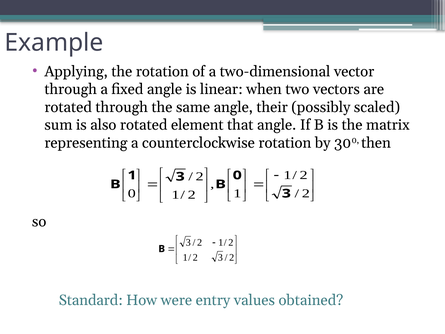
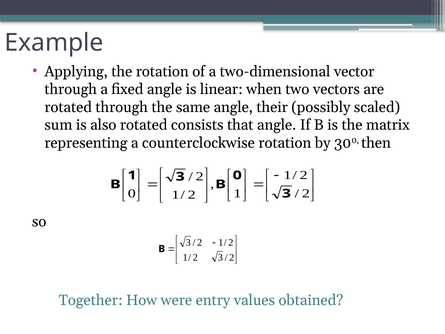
element: element -> consists (197, 125)
Standard: Standard -> Together (91, 300)
